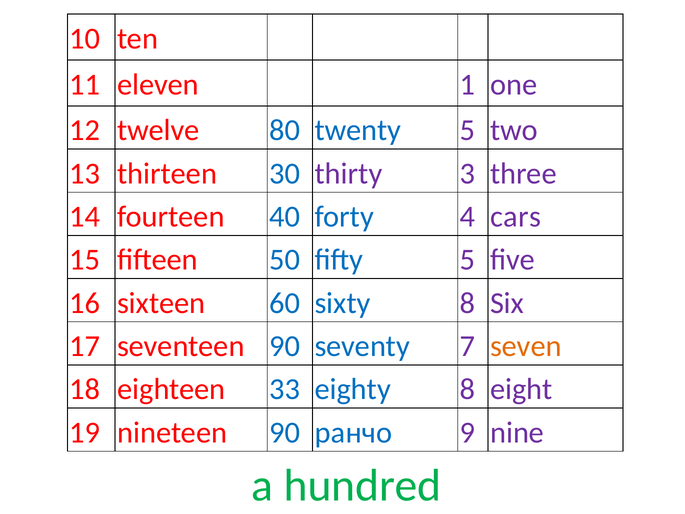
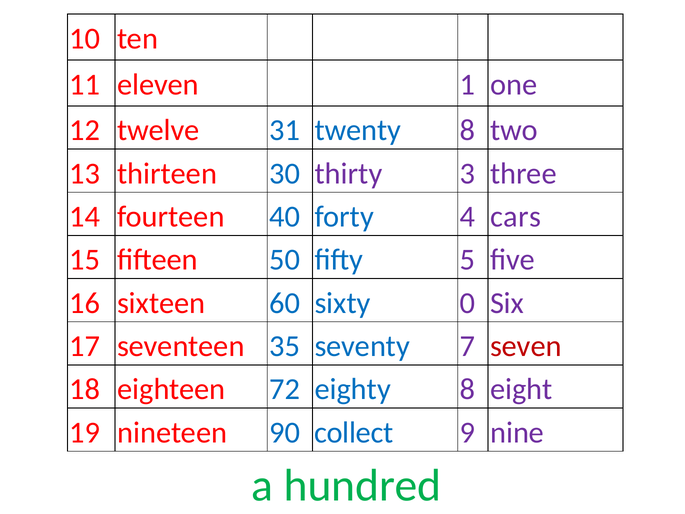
80: 80 -> 31 (285, 130)
twenty 5: 5 -> 8 (468, 130)
sixty 8: 8 -> 0 (468, 303)
seventeen 90: 90 -> 35 (285, 346)
seven colour: orange -> red (526, 346)
33: 33 -> 72 (285, 389)
ранчо: ранчо -> collect (354, 432)
